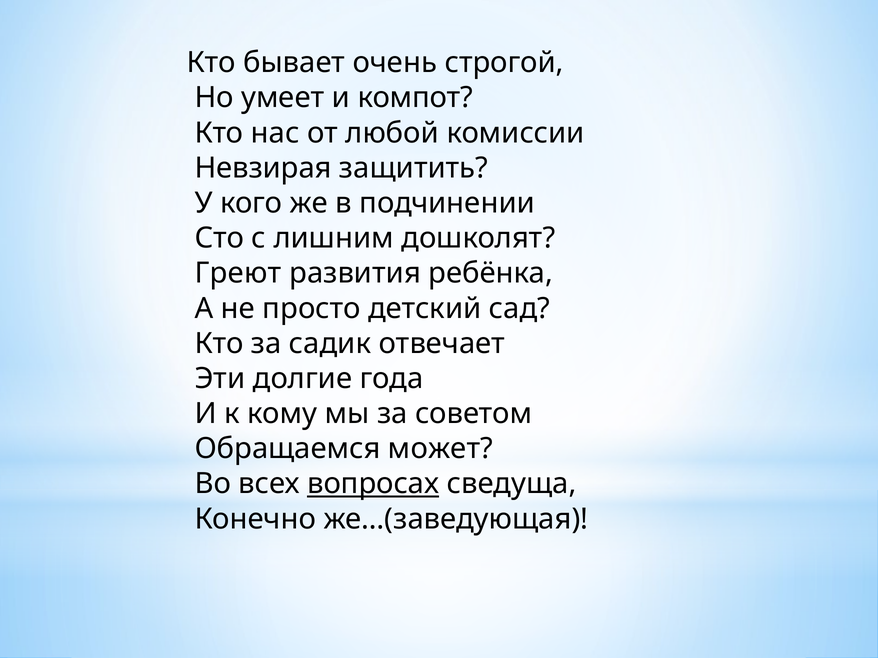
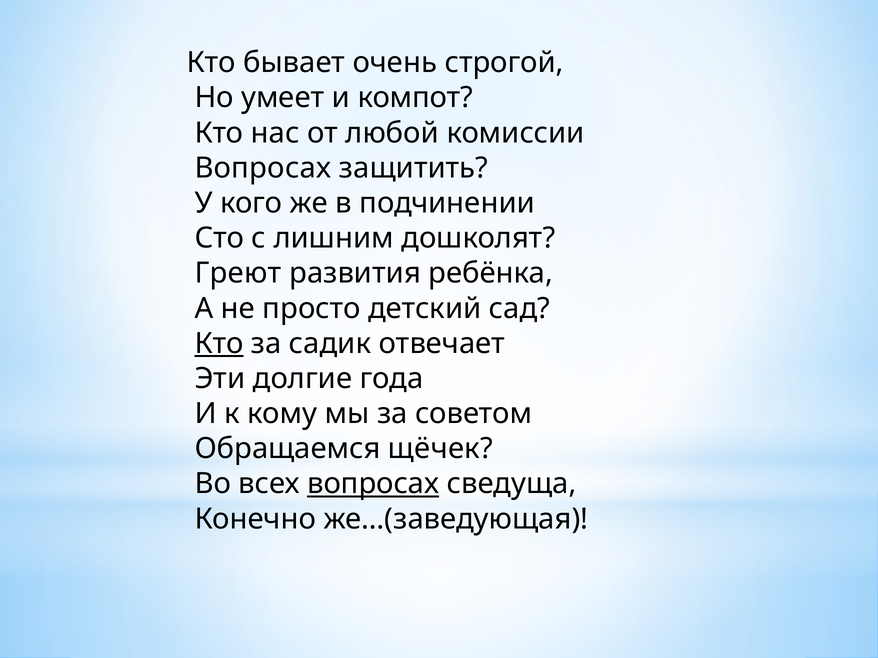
Невзирая: Невзирая -> Вопросах (263, 168)
Кто underline: none -> present (219, 344)
может: может -> щёчек (440, 449)
